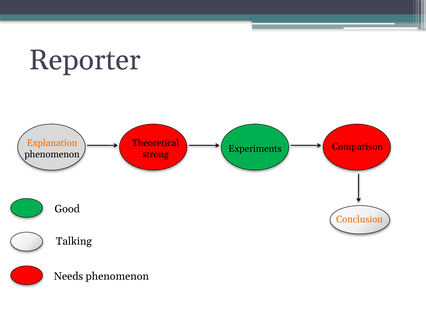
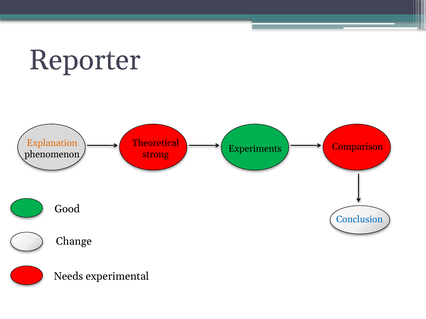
Conclusion colour: orange -> blue (359, 220)
Talking: Talking -> Change (74, 242)
Needs phenomenon: phenomenon -> experimental (117, 277)
